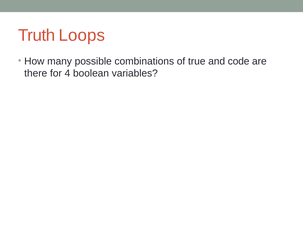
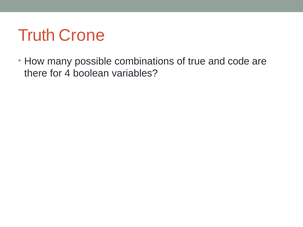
Loops: Loops -> Crone (82, 35)
